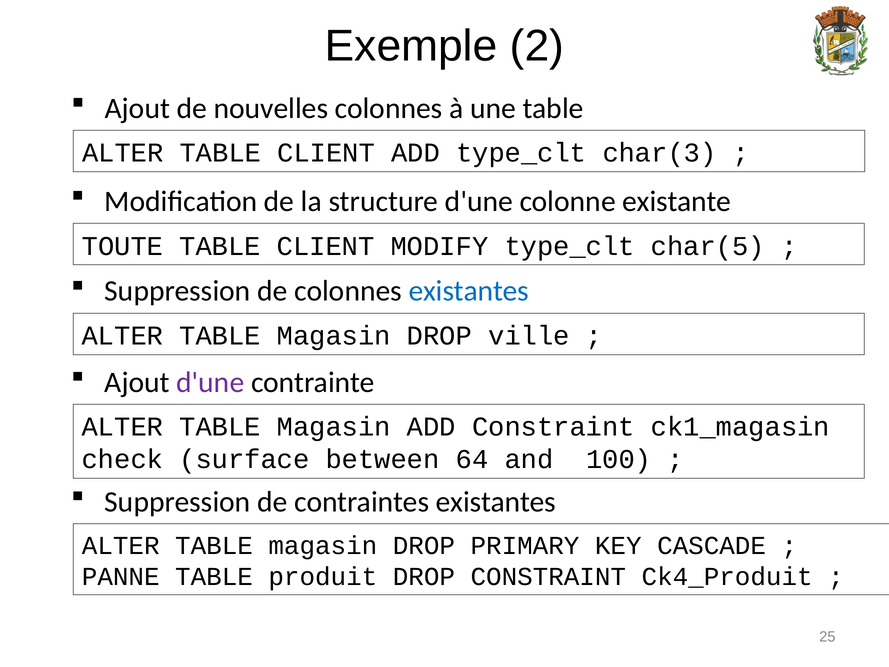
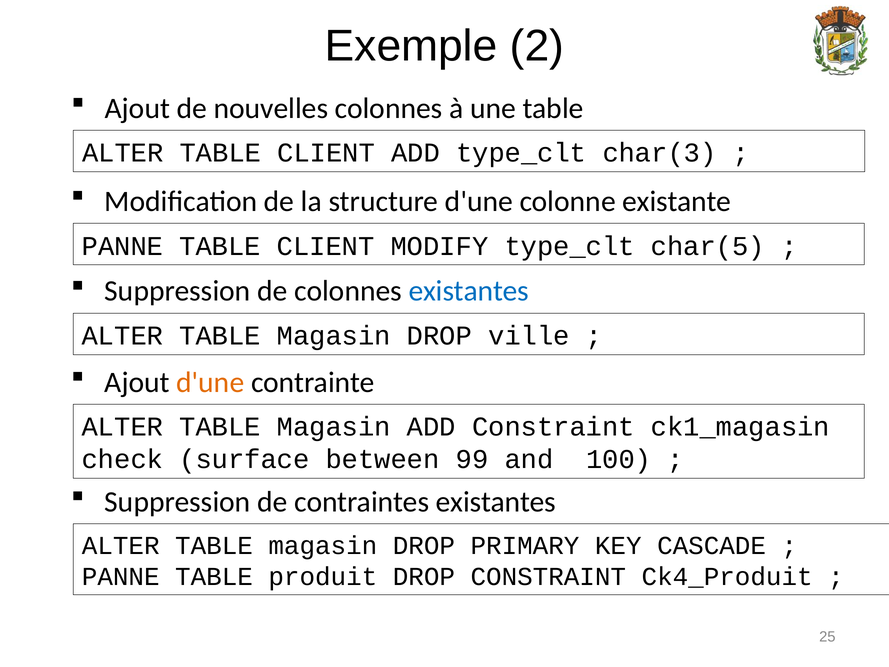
TOUTE: TOUTE -> PANNE (122, 246)
d'une colour: purple -> orange (210, 382)
64: 64 -> 99 (472, 459)
